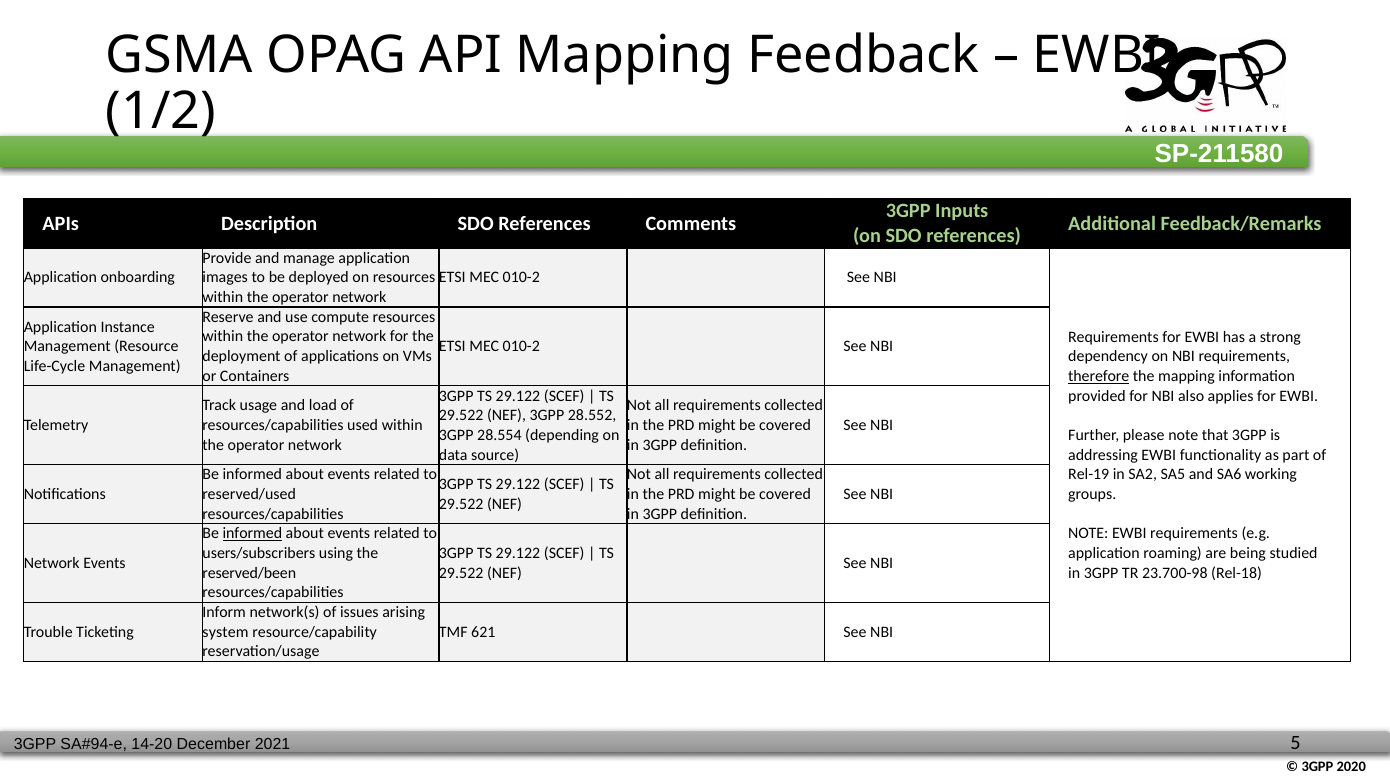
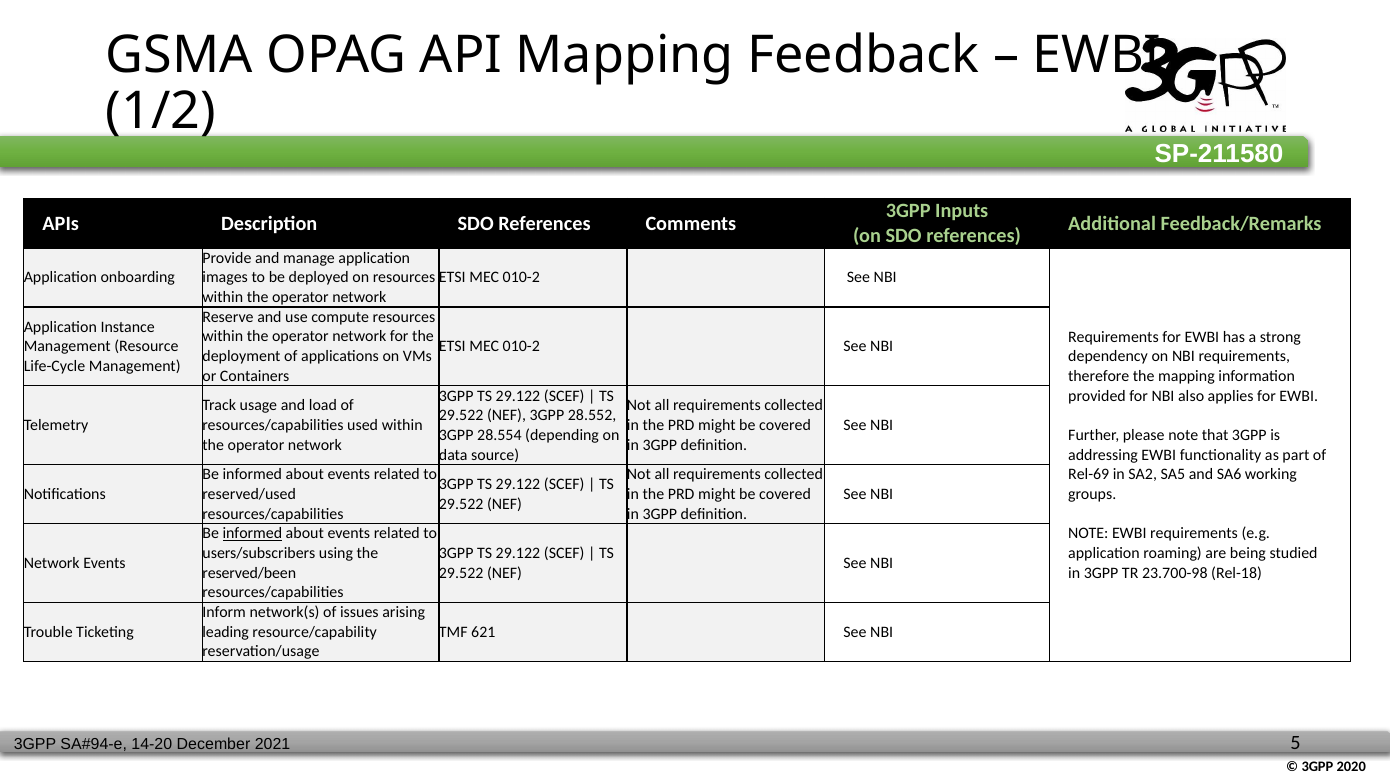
therefore underline: present -> none (1099, 376)
Rel-19: Rel-19 -> Rel-69 (1089, 474)
system: system -> leading (226, 632)
